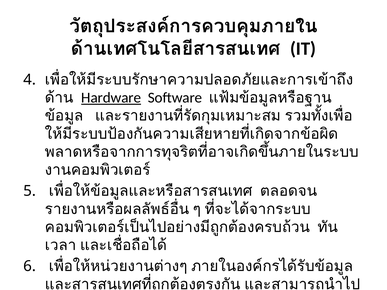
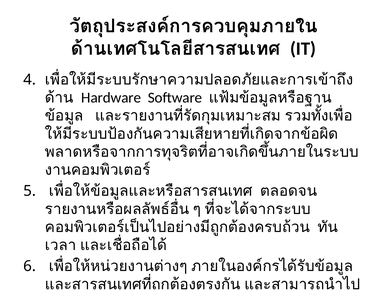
Hardware underline: present -> none (111, 98)
